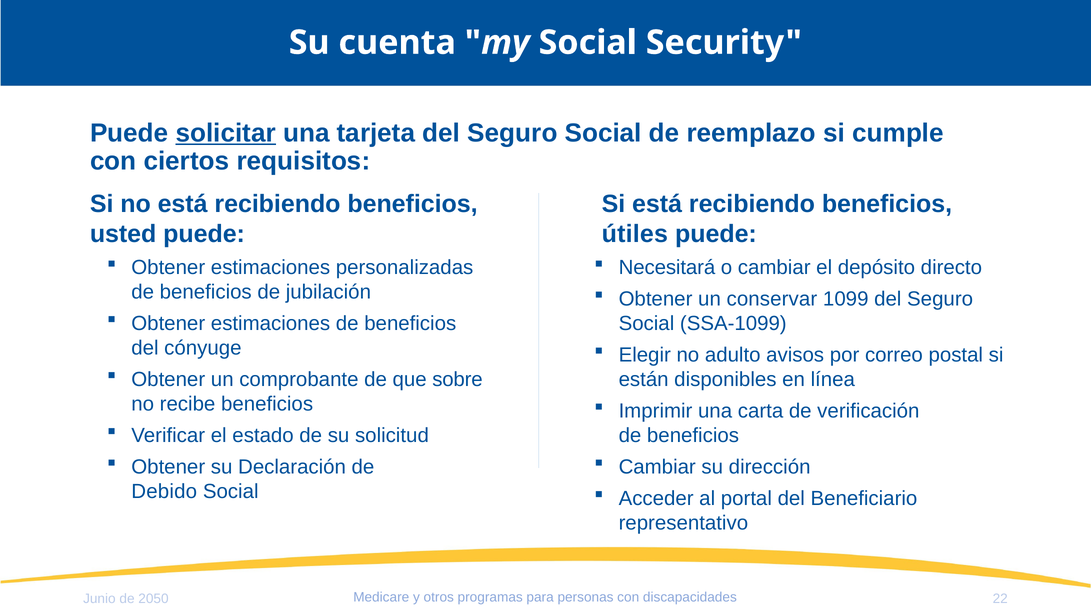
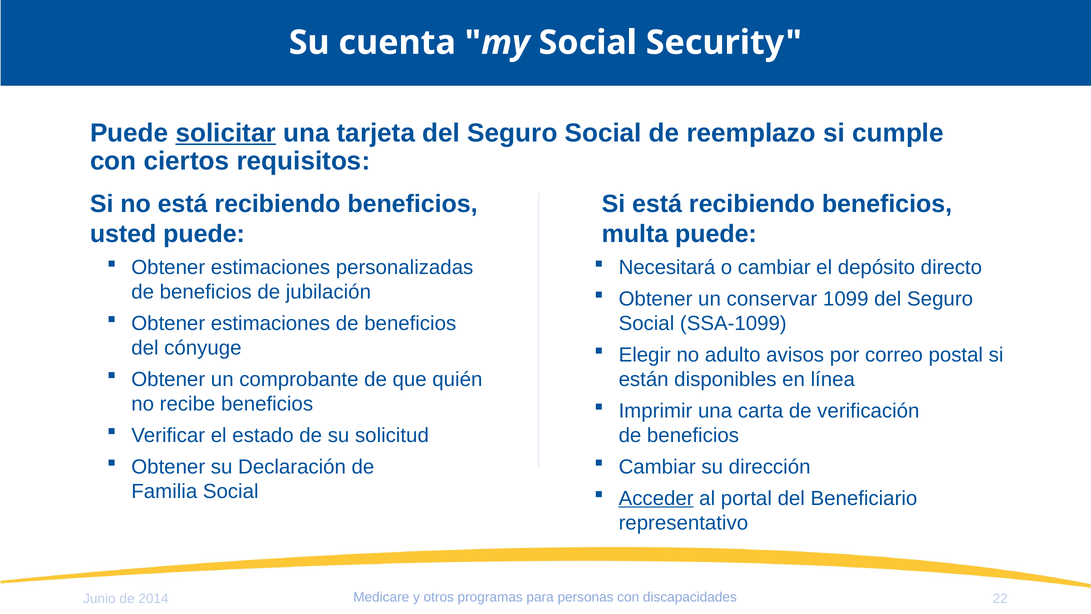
útiles: útiles -> multa (635, 234)
sobre: sobre -> quién (457, 379)
Debido: Debido -> Familia (164, 491)
Acceder underline: none -> present (656, 498)
2050: 2050 -> 2014 (153, 598)
